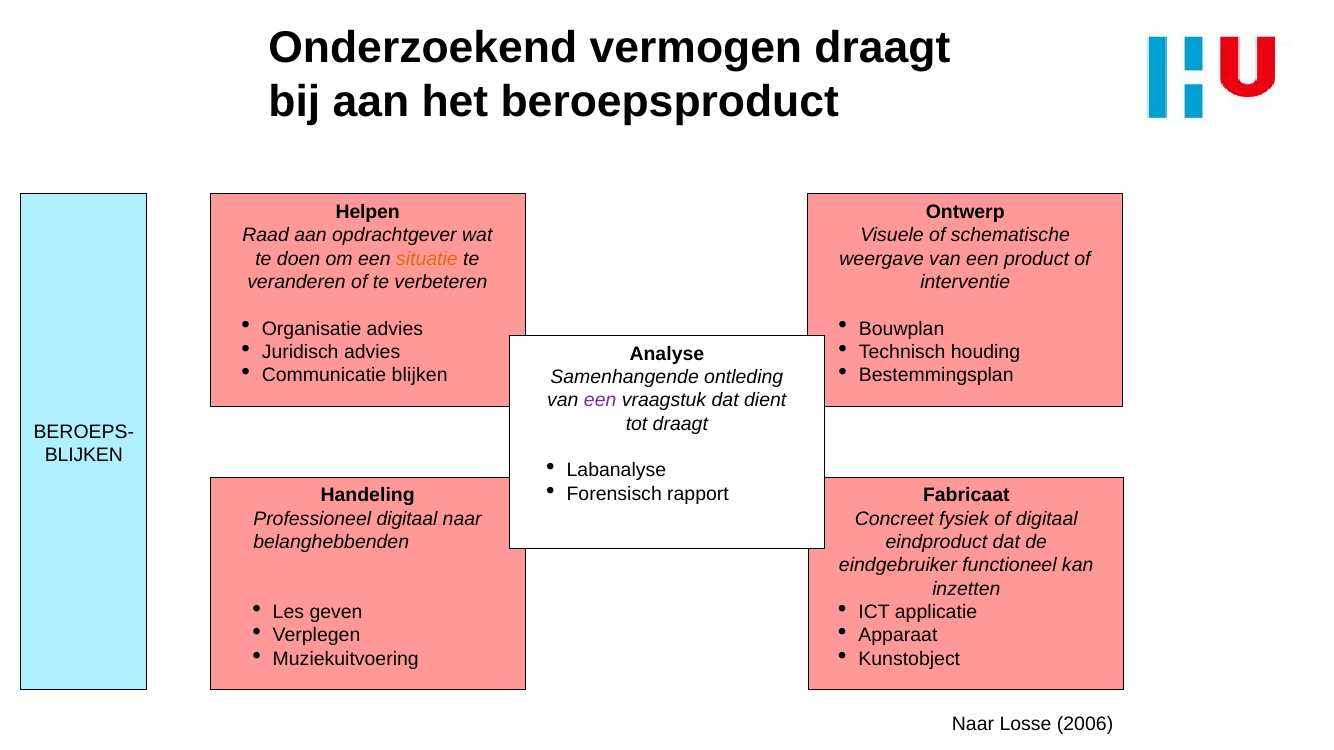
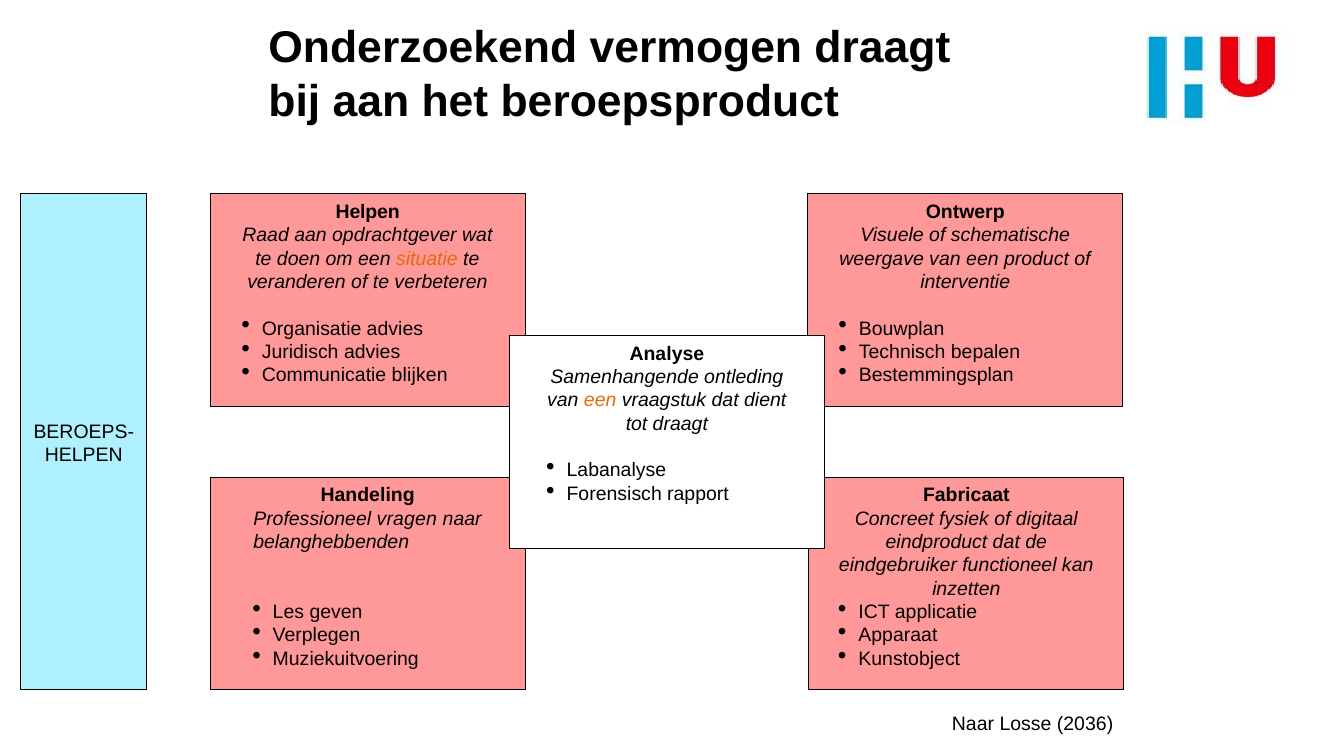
houding: houding -> bepalen (985, 352)
een colour: purple -> orange (600, 401)
BLIJKEN: BLIJKEN -> HELPEN (84, 455)
Professioneel digitaal: digitaal -> vragen (407, 519)
2006: 2006 -> 2036 (1085, 724)
